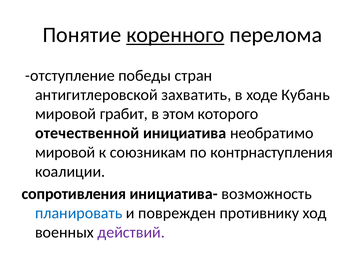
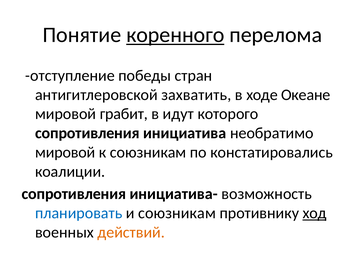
Кубань: Кубань -> Океане (306, 95)
этом: этом -> идут (178, 114)
отечественной: отечественной -> сопротивления (87, 133)
контрнаступления: контрнаступления -> констатировались (272, 152)
и поврежден: поврежден -> союзникам (177, 213)
ход underline: none -> present (315, 213)
действий colour: purple -> orange (131, 232)
